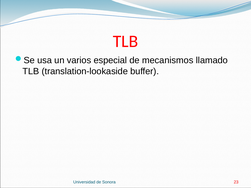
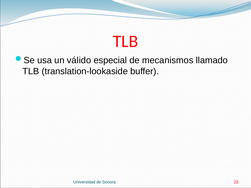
varios: varios -> válido (79, 60)
